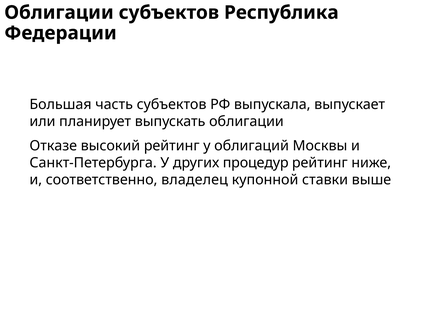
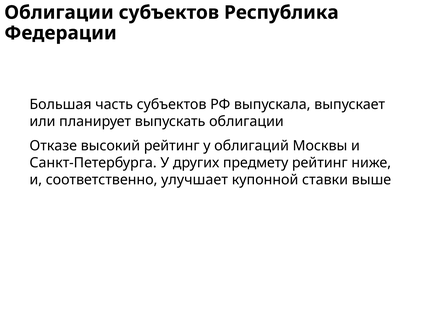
процедур: процедур -> предмету (256, 163)
владелец: владелец -> улучшает (195, 180)
